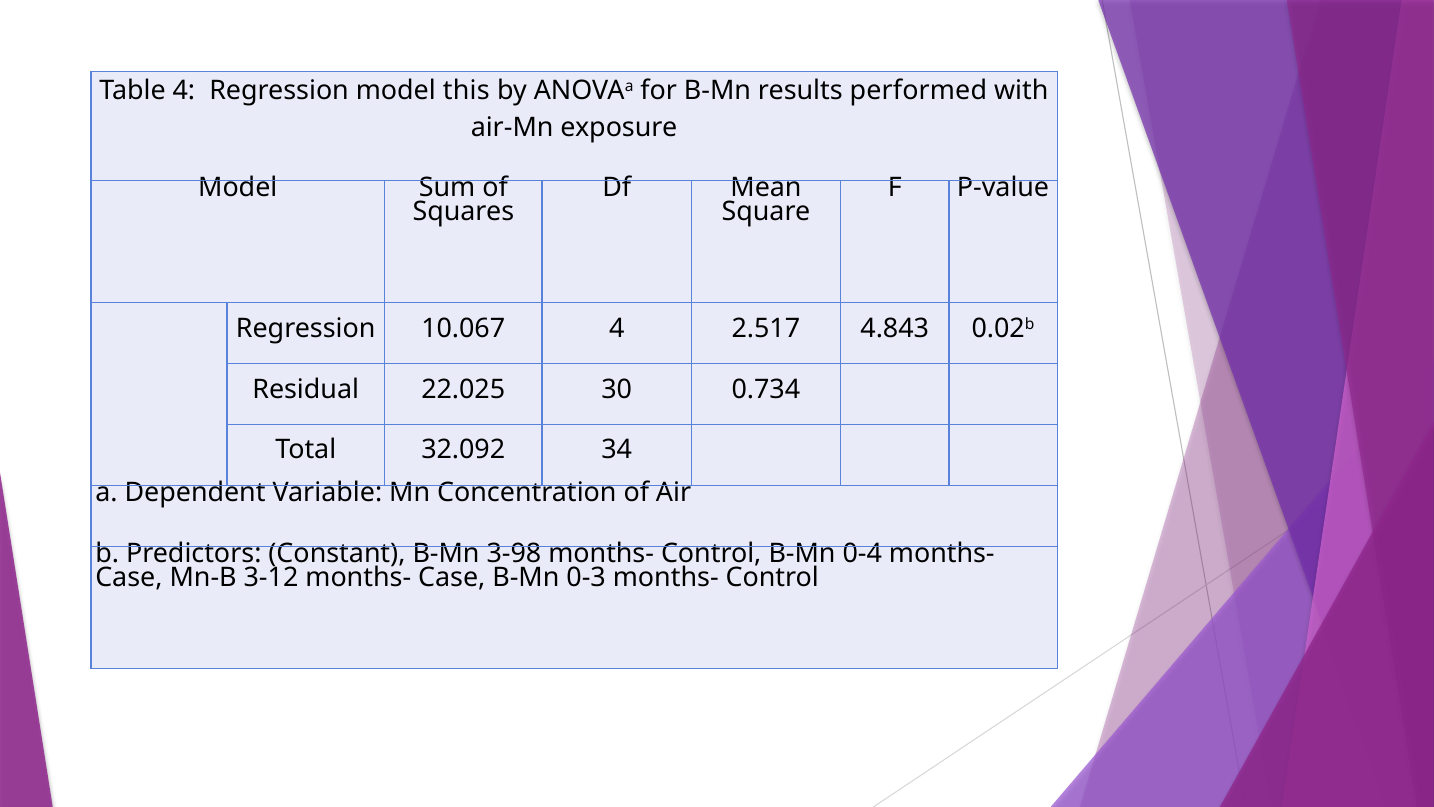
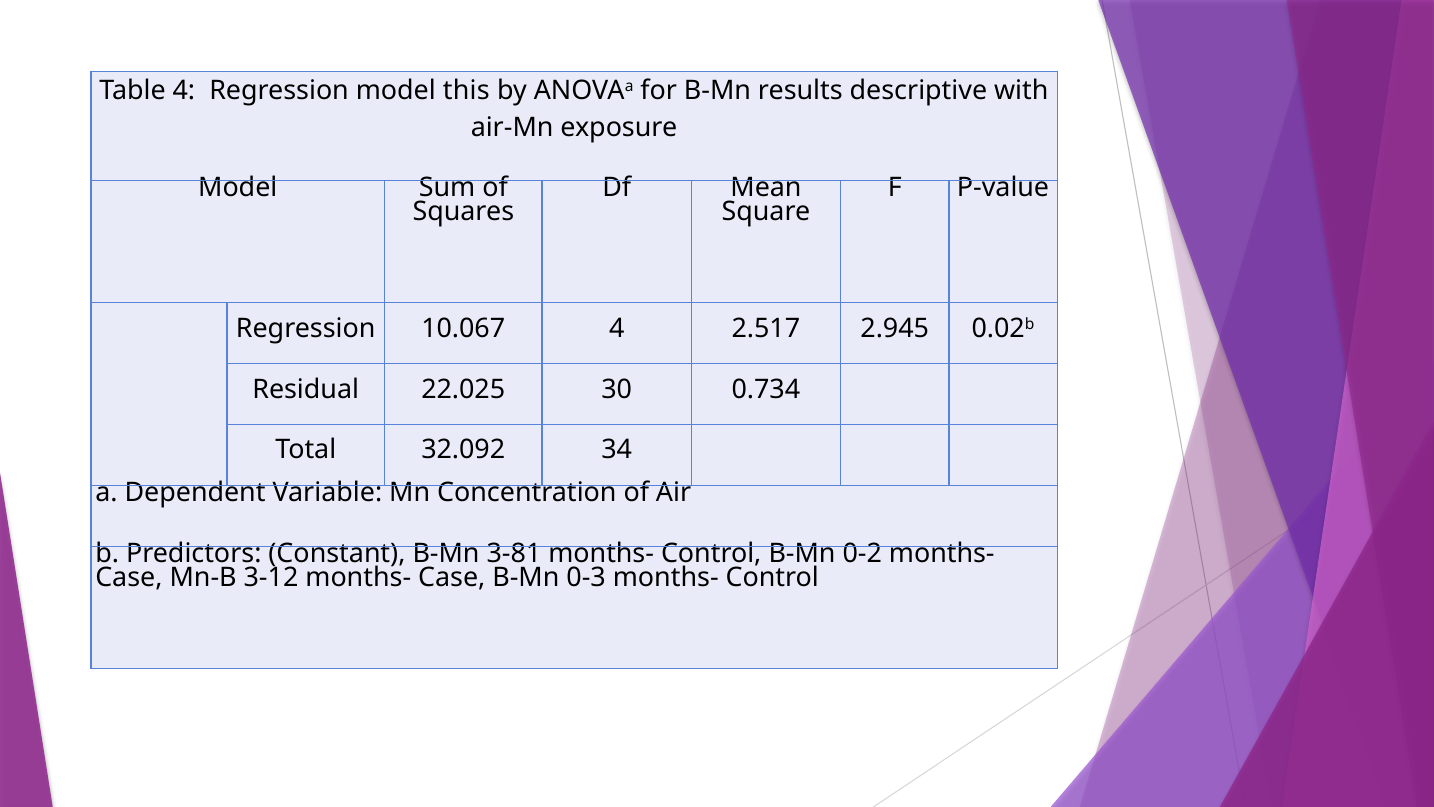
performed: performed -> descriptive (918, 91)
4.843: 4.843 -> 2.945 (895, 328)
3-98: 3-98 -> 3-81 (514, 553)
0-4: 0-4 -> 0-2 (862, 553)
